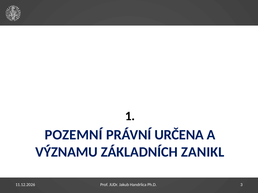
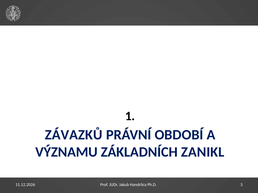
POZEMNÍ: POZEMNÍ -> ZÁVAZKŮ (74, 135)
URČENA: URČENA -> OBDOBÍ (179, 135)
